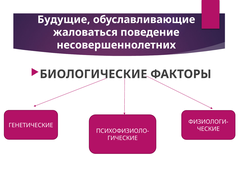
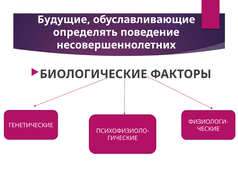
жаловаться: жаловаться -> определять (85, 32)
